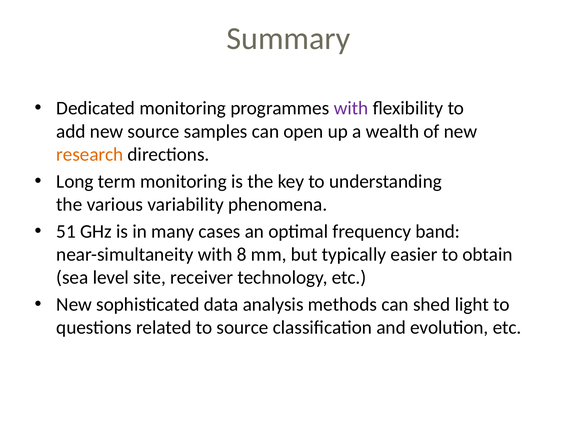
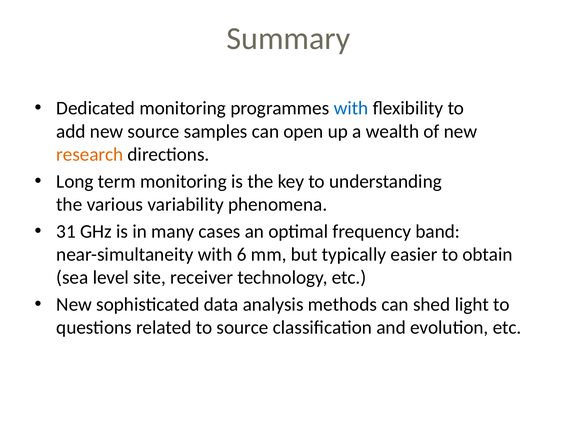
with colour: purple -> blue (351, 108)
51: 51 -> 31 (66, 231)
8: 8 -> 6 (242, 254)
